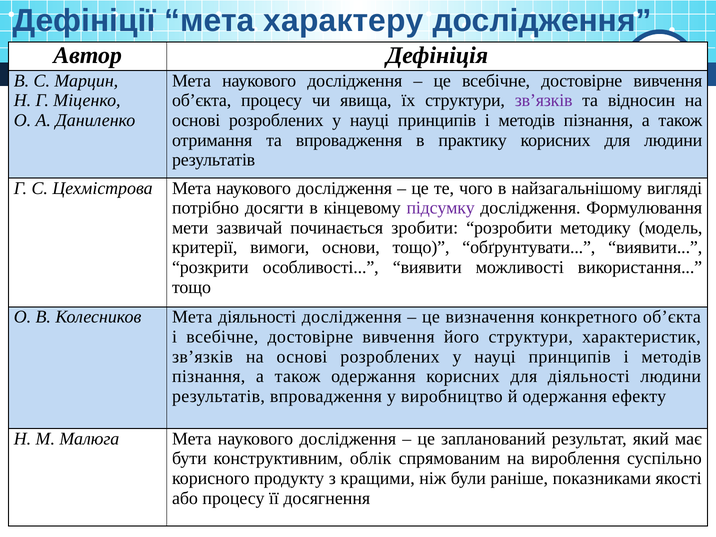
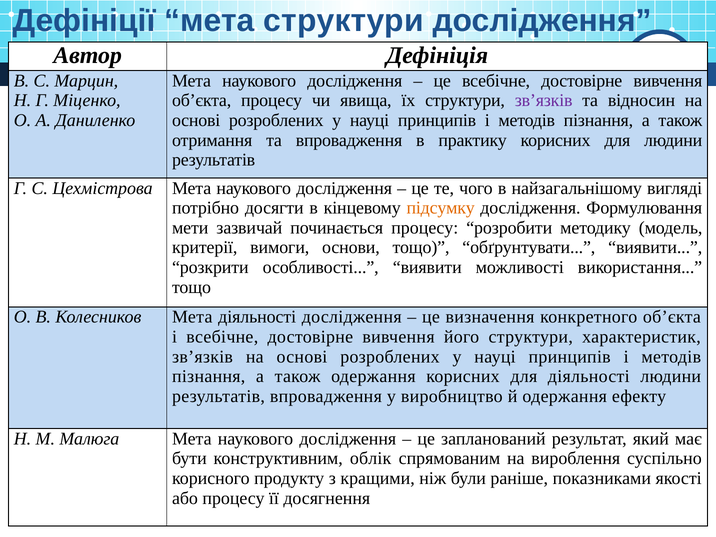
мета характеру: характеру -> структури (343, 21)
підсумку colour: purple -> orange (441, 208)
починається зробити: зробити -> процесу (425, 228)
